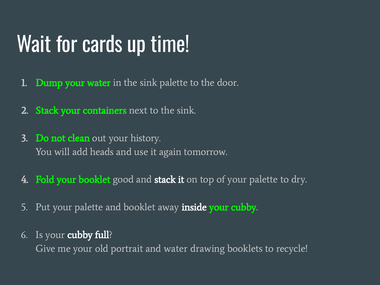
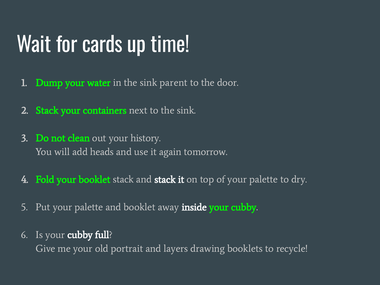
sink palette: palette -> parent (174, 83)
booklet good: good -> stack (123, 179)
and water: water -> layers (176, 249)
